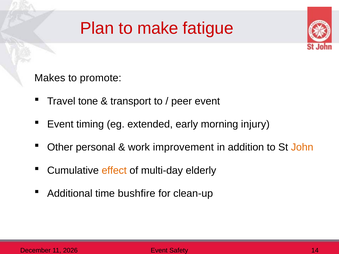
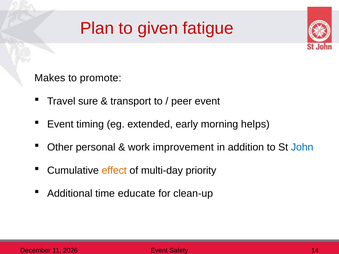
make: make -> given (158, 28)
tone: tone -> sure (88, 101)
injury: injury -> helps (255, 124)
John colour: orange -> blue (302, 147)
elderly: elderly -> priority (201, 171)
bushfire: bushfire -> educate (137, 194)
